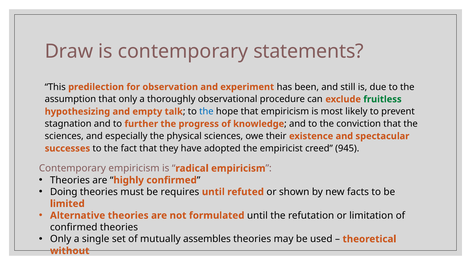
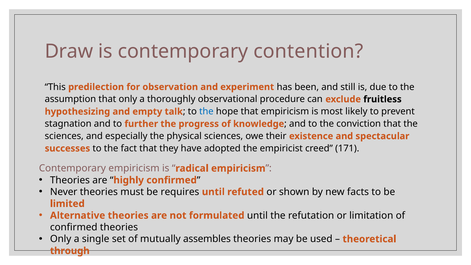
statements: statements -> contention (308, 51)
fruitless colour: green -> black (382, 99)
945: 945 -> 171 (347, 148)
Doing: Doing -> Never (64, 192)
without: without -> through (70, 251)
